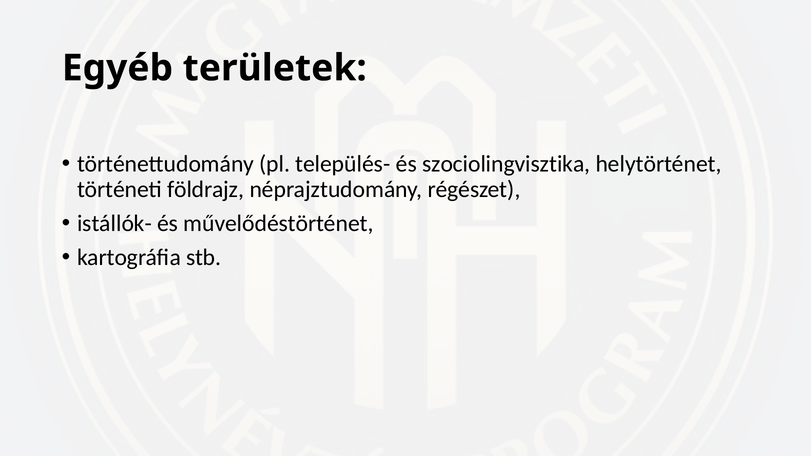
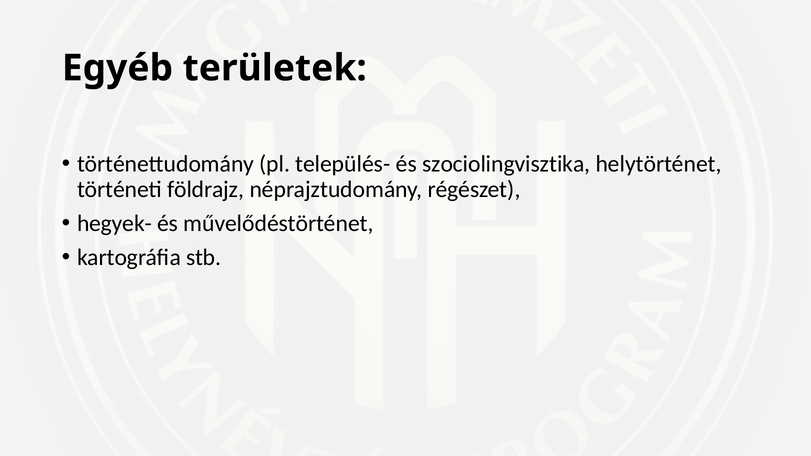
istállók-: istállók- -> hegyek- (114, 223)
